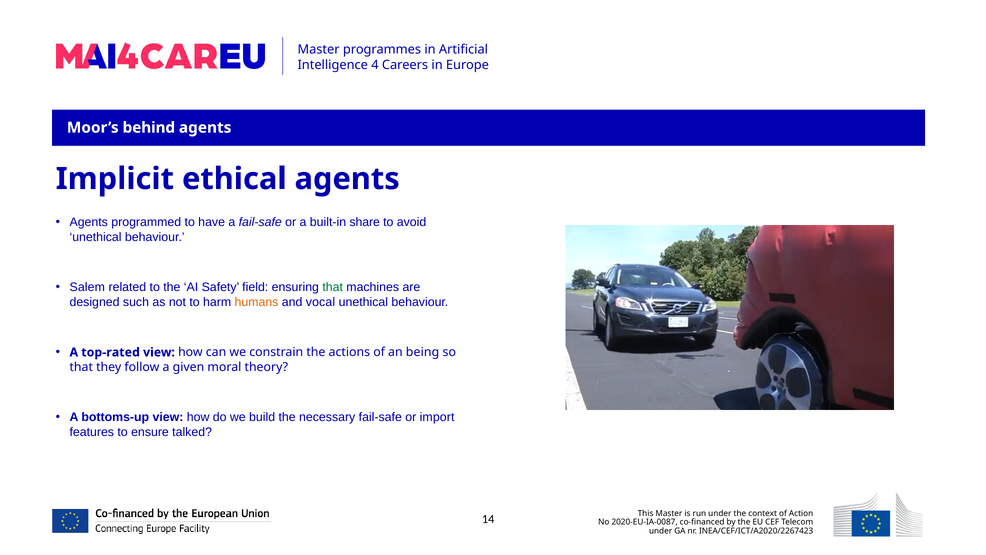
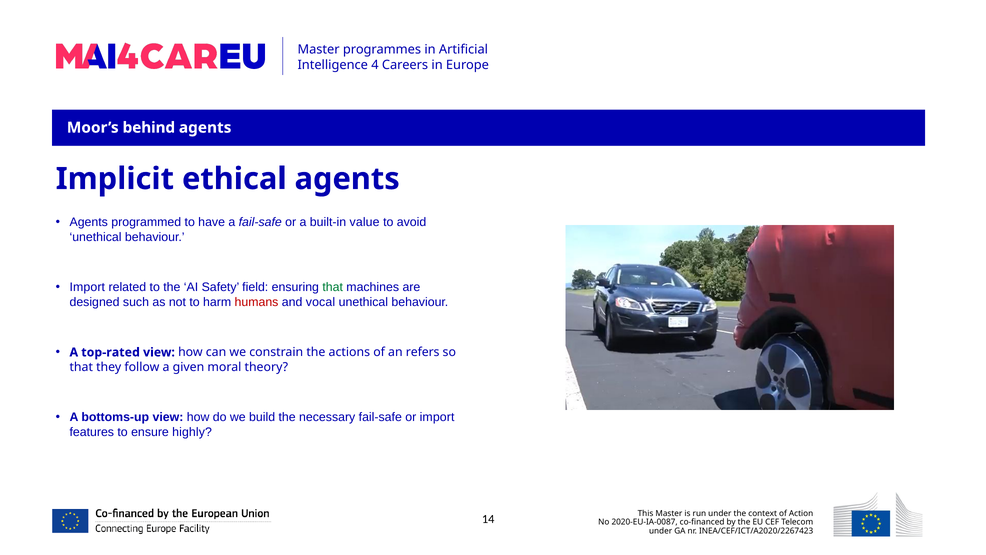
share: share -> value (365, 222)
Salem: Salem -> Import (87, 287)
humans colour: orange -> red (256, 302)
being: being -> refers (423, 352)
talked: talked -> highly (192, 432)
